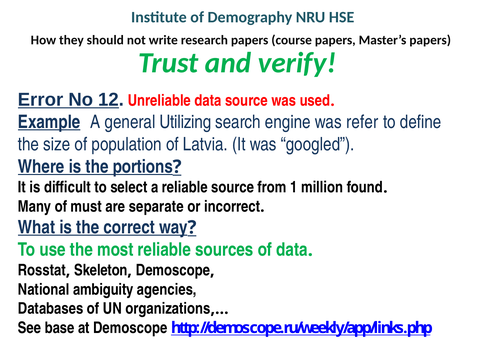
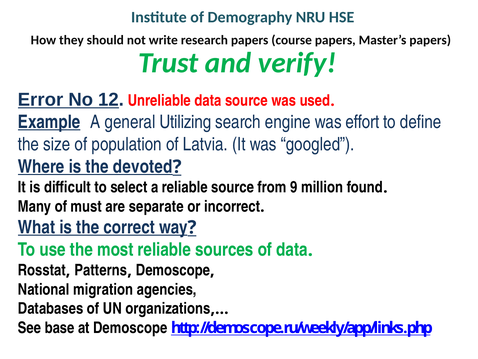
refer: refer -> effort (362, 122)
portions: portions -> devoted (143, 167)
1: 1 -> 9 (294, 187)
Skeleton: Skeleton -> Patterns (101, 270)
ambiguity: ambiguity -> migration (103, 289)
